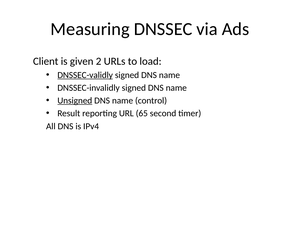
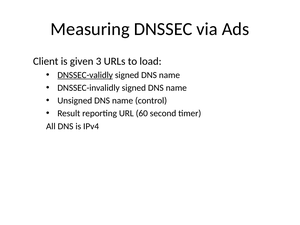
2: 2 -> 3 (99, 61)
Unsigned underline: present -> none (75, 101)
65: 65 -> 60 (142, 113)
